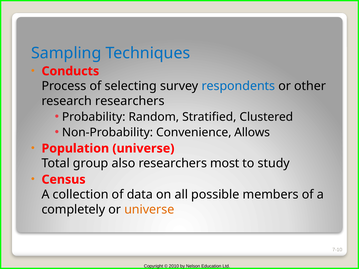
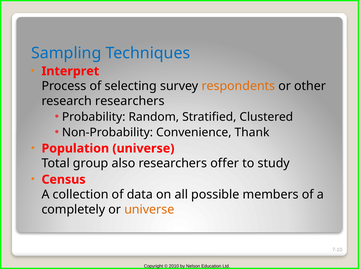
Conducts: Conducts -> Interpret (70, 71)
respondents colour: blue -> orange (238, 86)
Allows: Allows -> Thank (252, 133)
most: most -> offer (225, 163)
